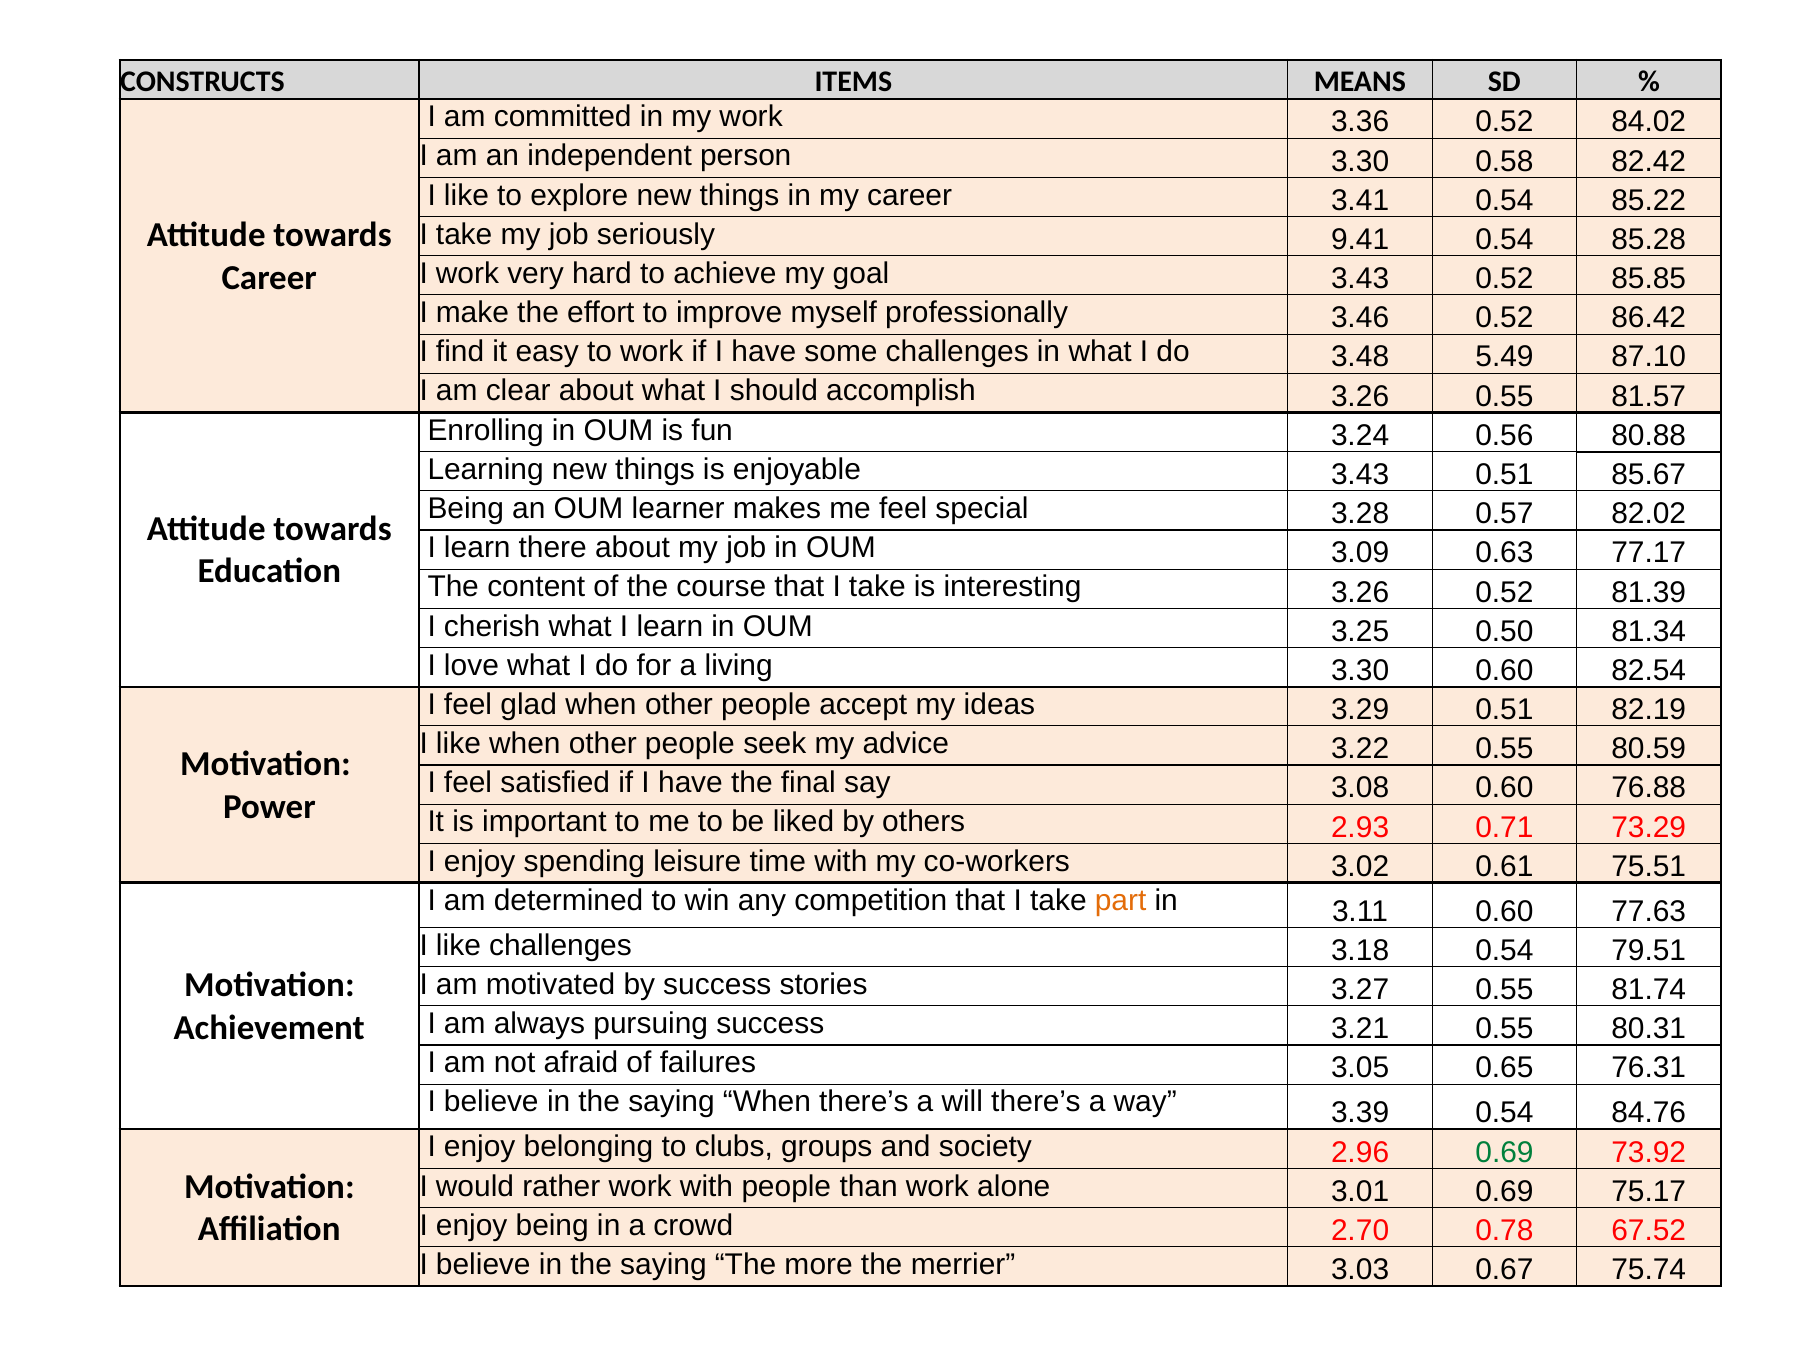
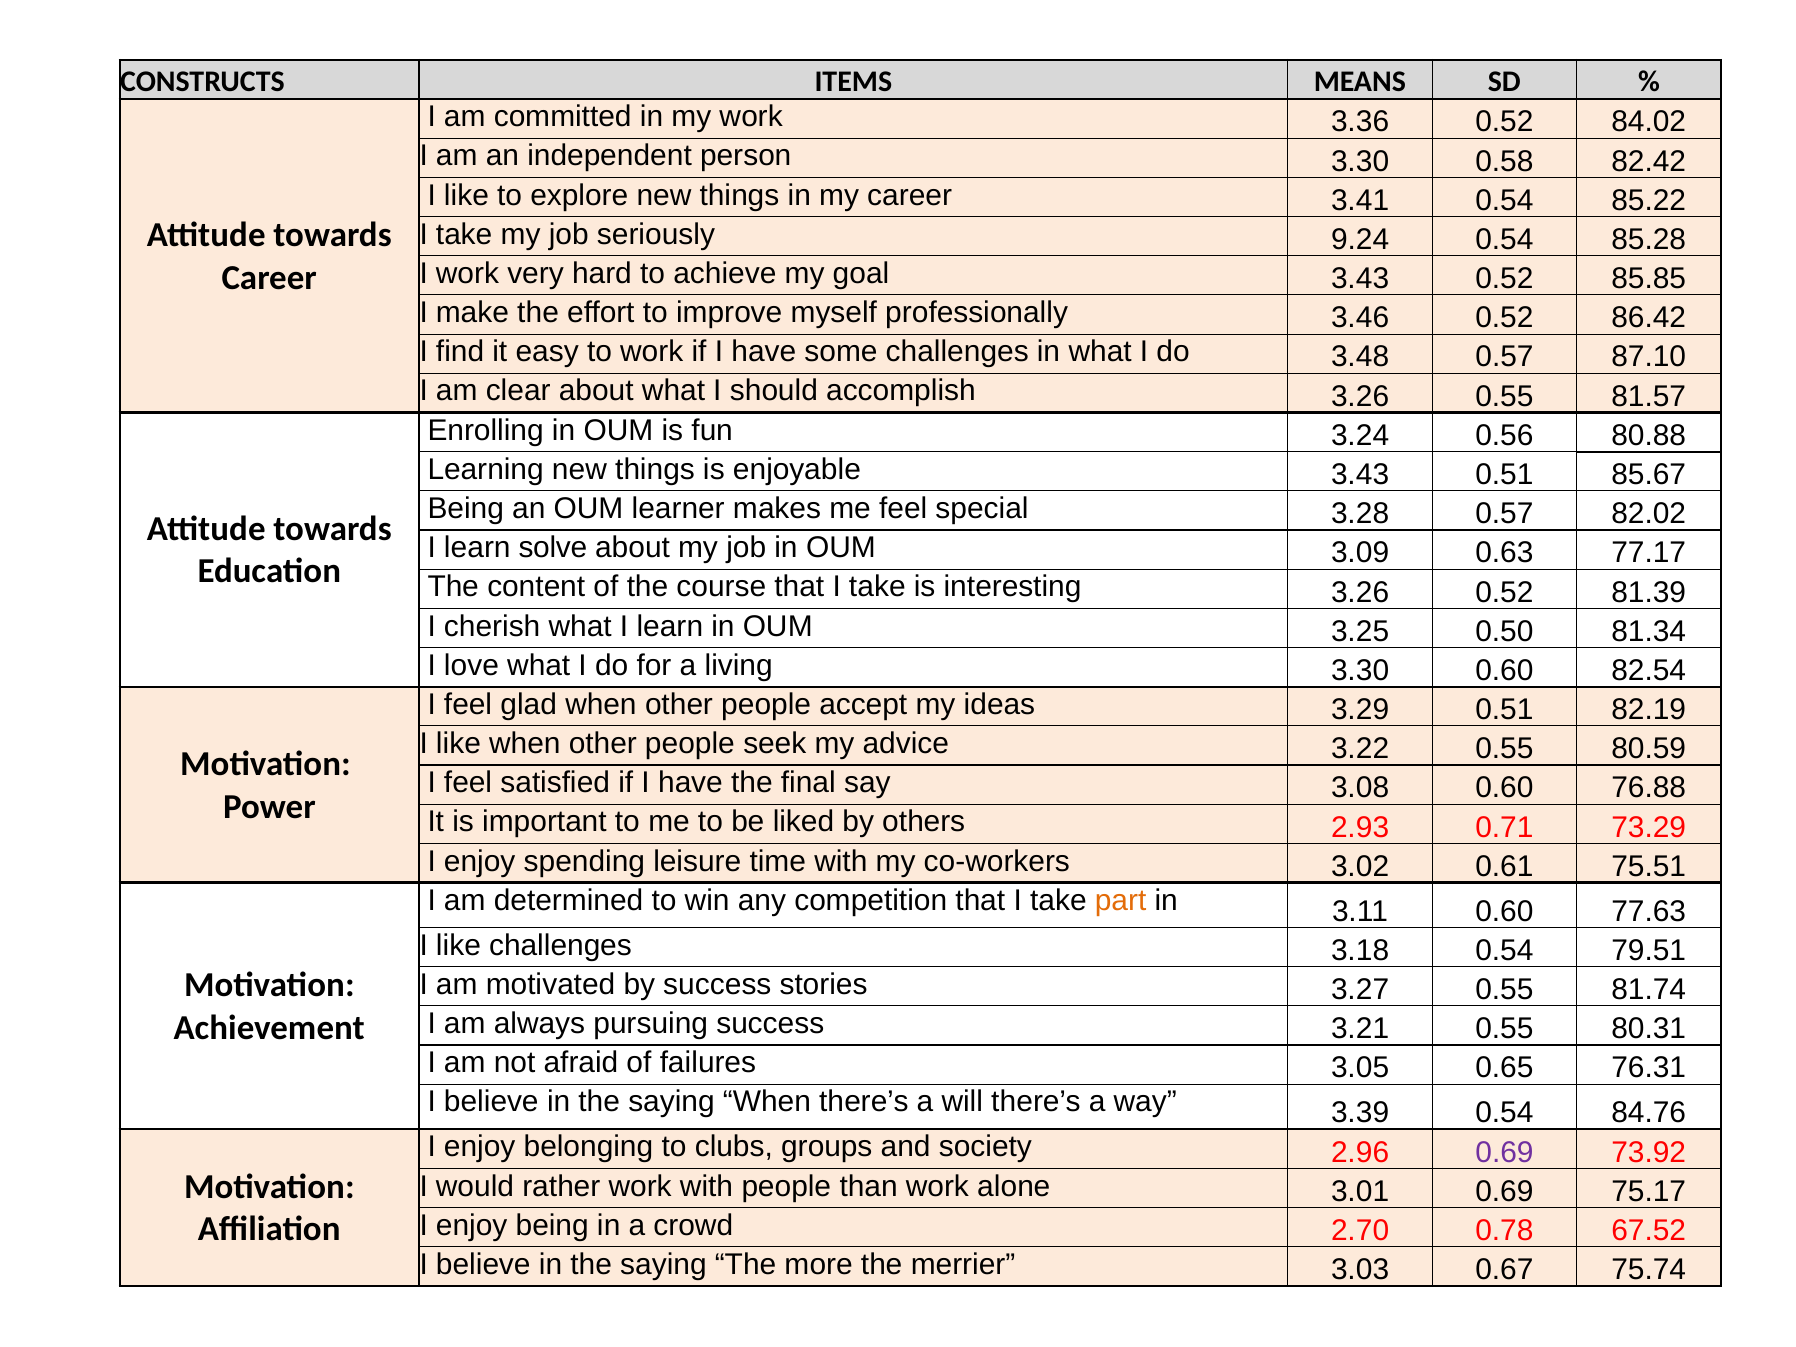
9.41: 9.41 -> 9.24 (1360, 240)
3.48 5.49: 5.49 -> 0.57 (1504, 357)
there: there -> solve (553, 548)
0.69 colour: green -> purple (1504, 1152)
